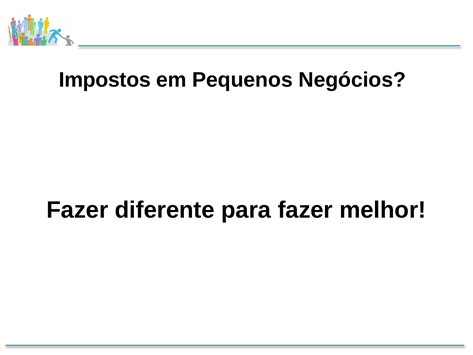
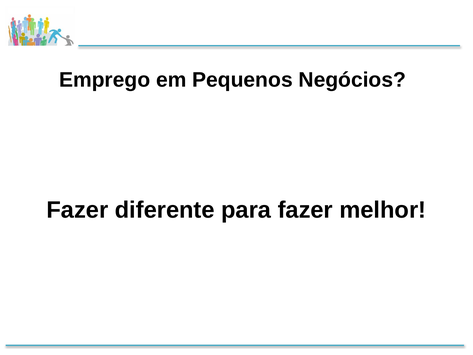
Impostos: Impostos -> Emprego (105, 80)
